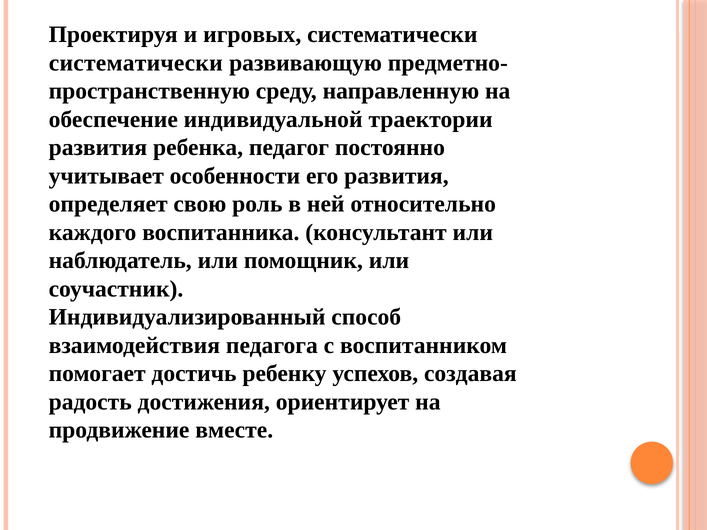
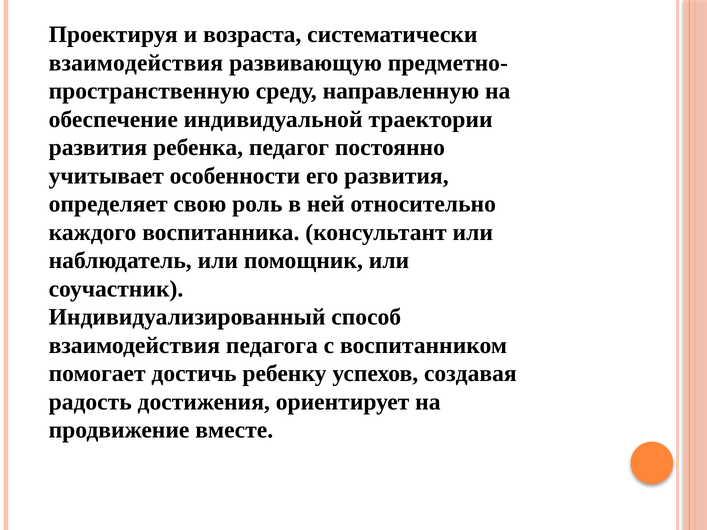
игровых: игровых -> возраста (252, 35)
систематически: систематически -> взаимодействия (136, 63)
